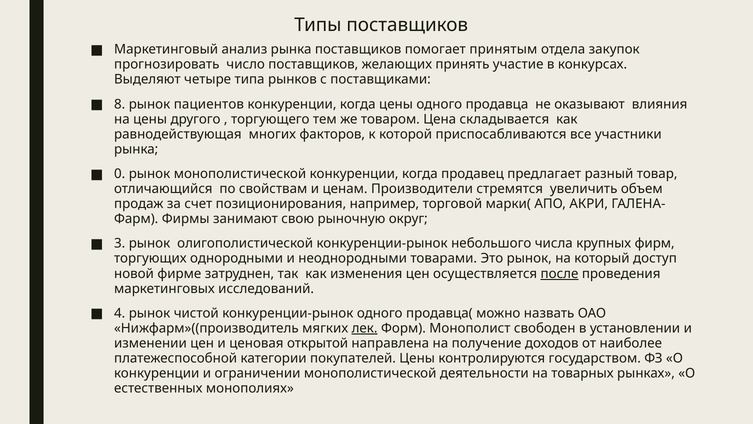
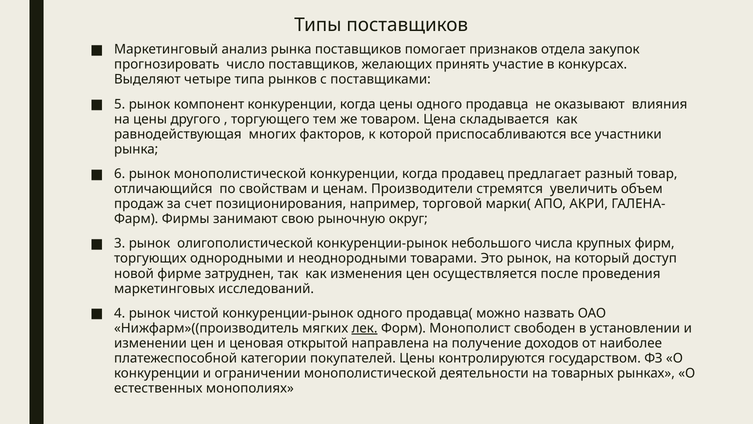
принятым: принятым -> признаков (503, 49)
8: 8 -> 5 (120, 104)
пациентов: пациентов -> компонент (209, 104)
0: 0 -> 6 (120, 174)
после underline: present -> none (560, 273)
